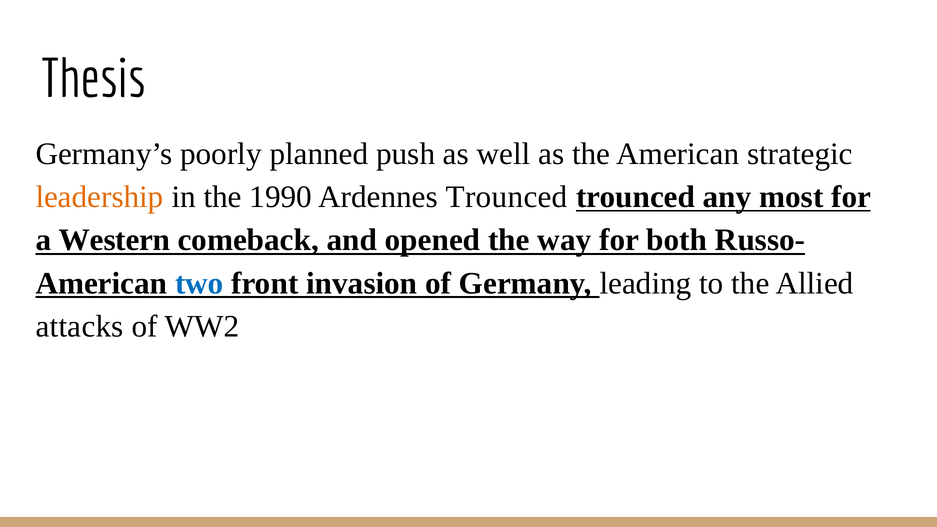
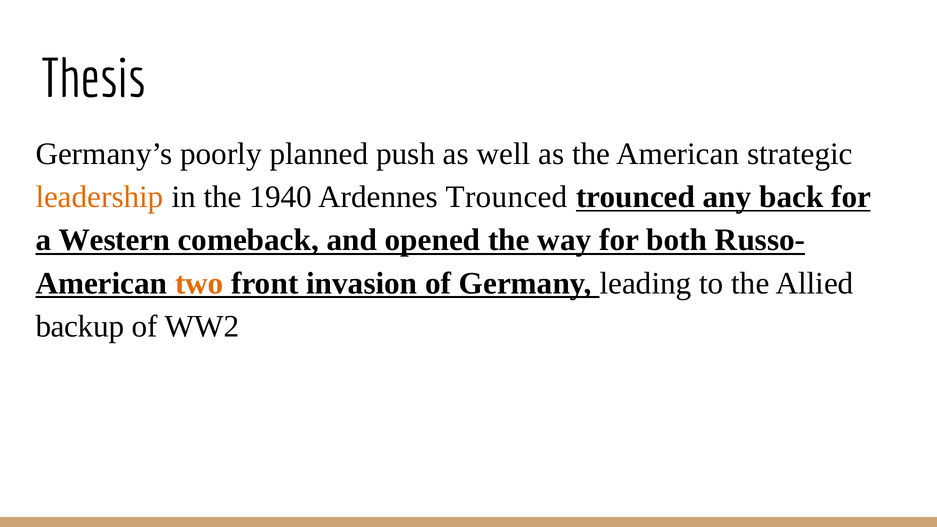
1990: 1990 -> 1940 (281, 197)
most: most -> back (791, 197)
two colour: blue -> orange (199, 283)
attacks: attacks -> backup (80, 326)
